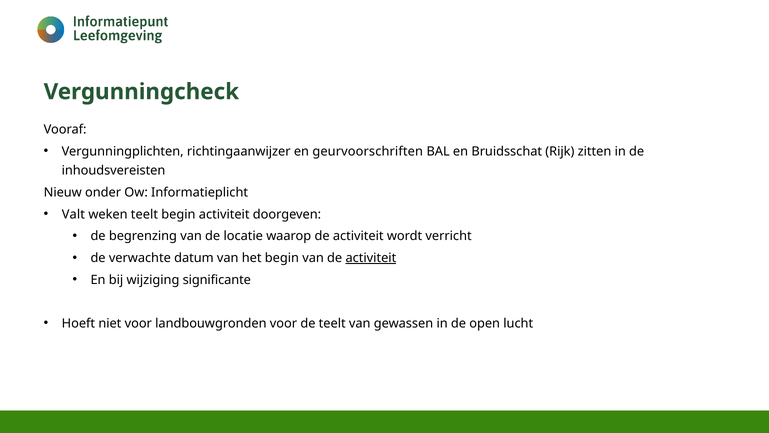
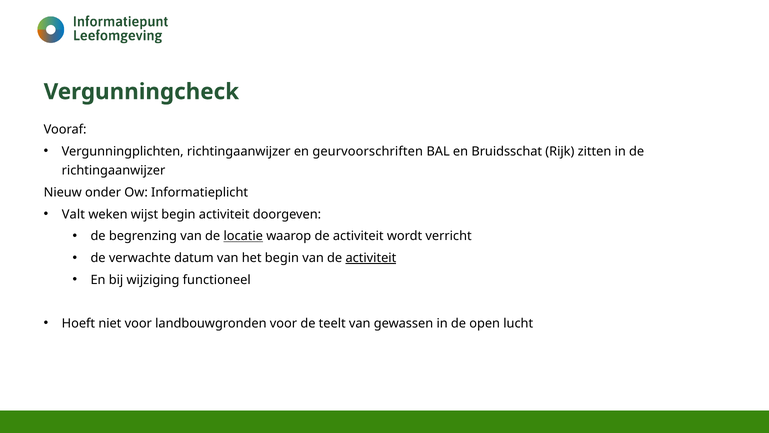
inhoudsvereisten: inhoudsvereisten -> richtingaanwijzer (114, 171)
weken teelt: teelt -> wijst (144, 214)
locatie underline: none -> present (243, 236)
significante: significante -> functioneel (217, 280)
